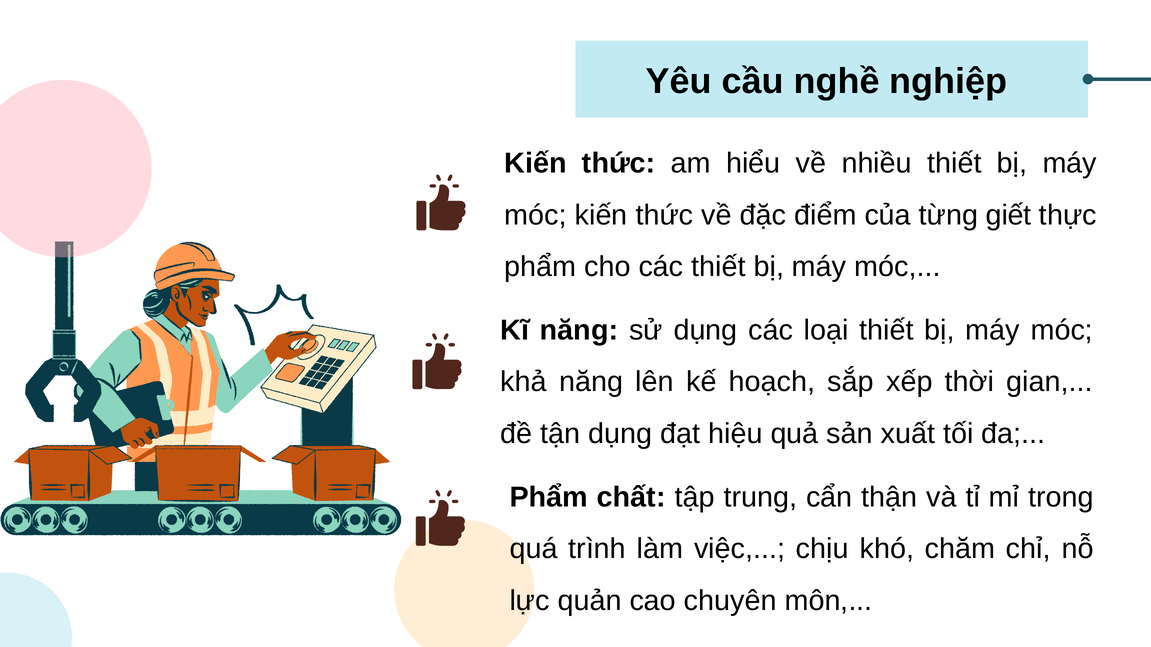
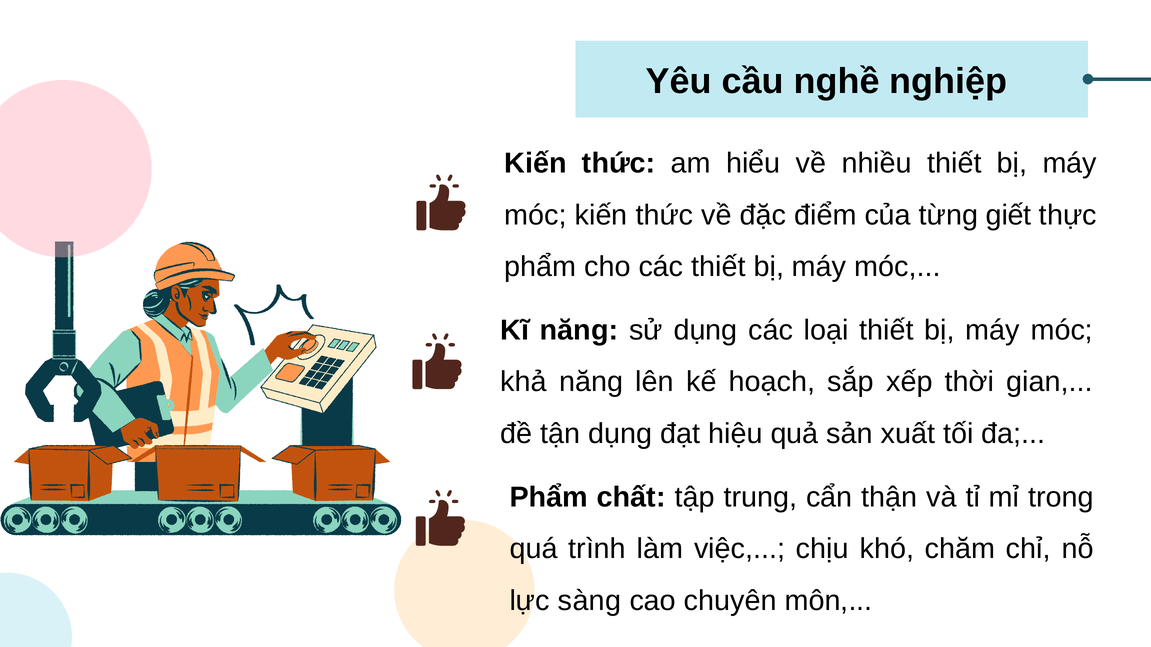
quản: quản -> sàng (589, 601)
